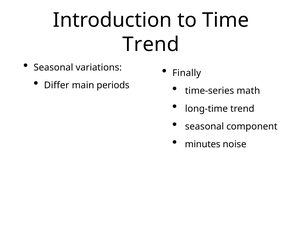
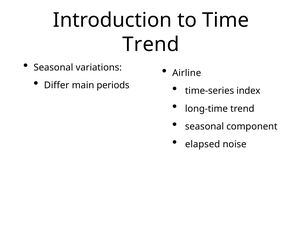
Finally: Finally -> Airline (187, 73)
math: math -> index (248, 91)
minutes: minutes -> elapsed (203, 145)
